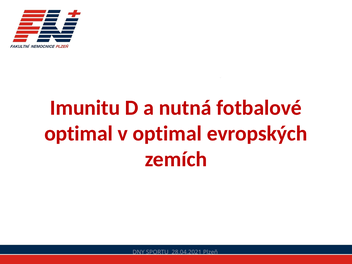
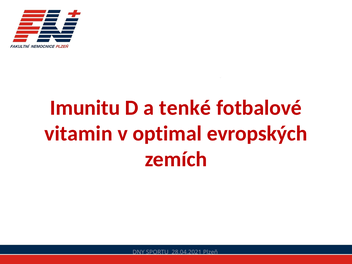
nutná: nutná -> tenké (185, 108)
optimal: optimal -> vitamin (78, 134)
